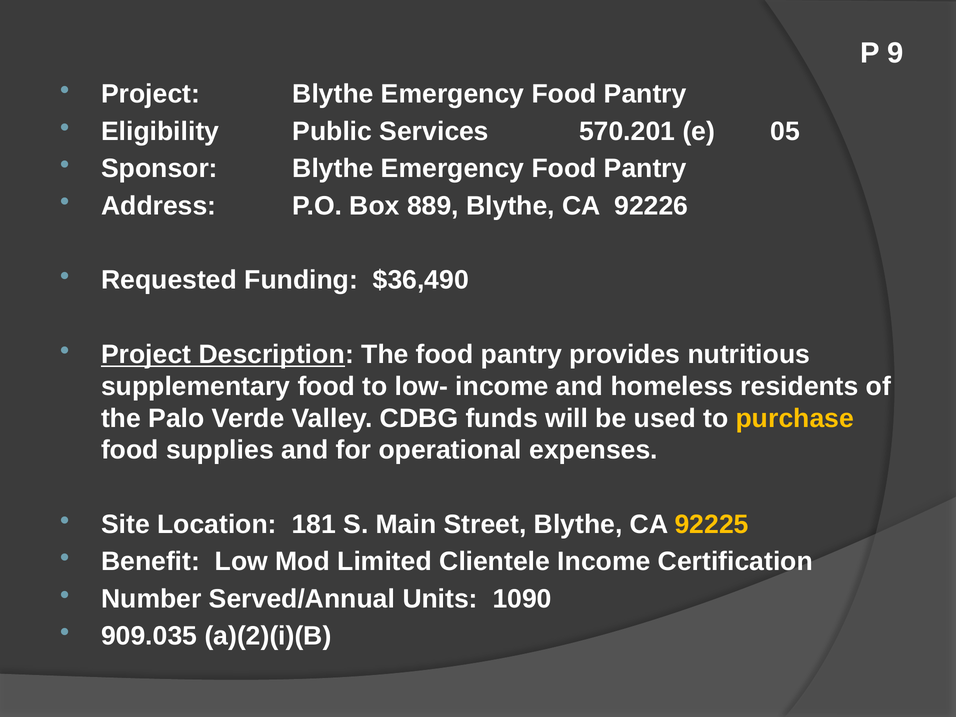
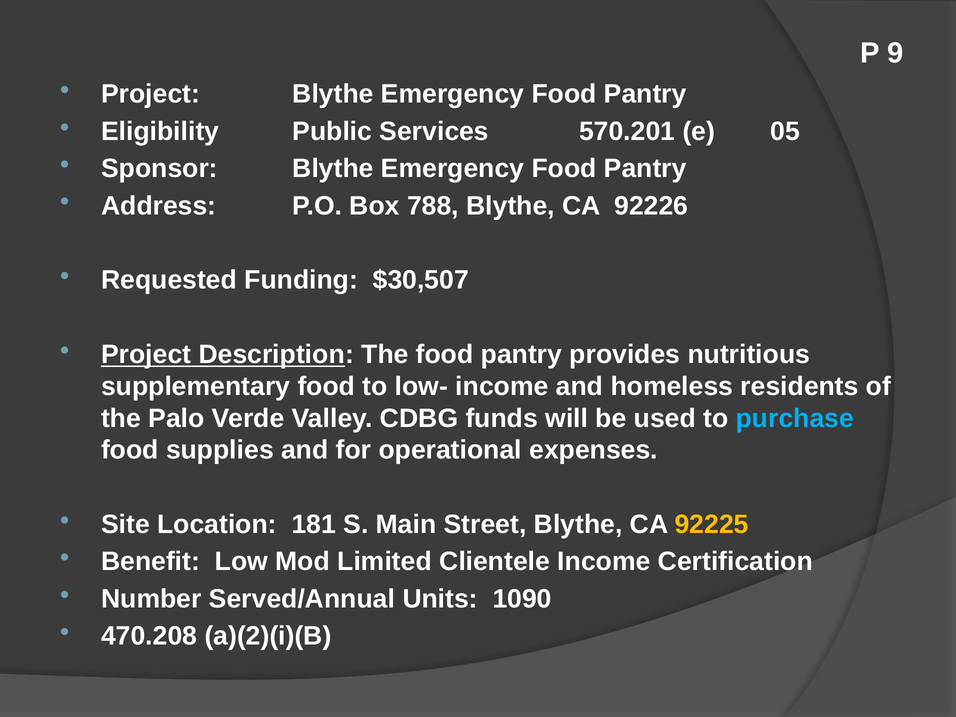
889: 889 -> 788 (433, 206)
$36,490: $36,490 -> $30,507 (421, 280)
purchase colour: yellow -> light blue (795, 418)
909.035: 909.035 -> 470.208 (149, 636)
